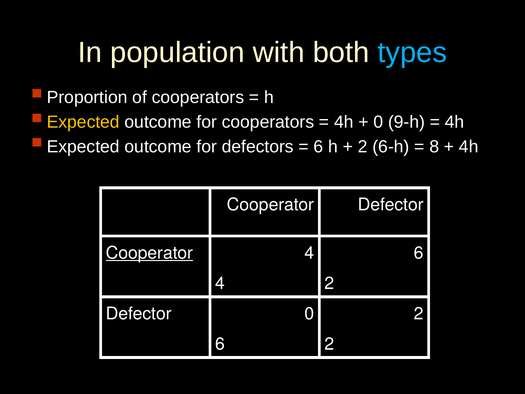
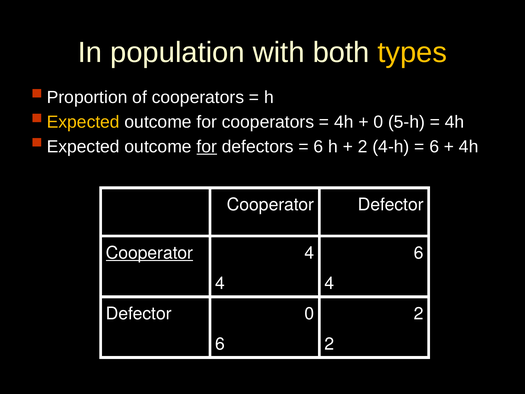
types colour: light blue -> yellow (412, 52)
9-h: 9-h -> 5-h (407, 122)
for underline: none -> present (207, 146)
6-h: 6-h -> 4-h (391, 146)
8: 8 -> 6 (434, 146)
4 2: 2 -> 4 (329, 283)
